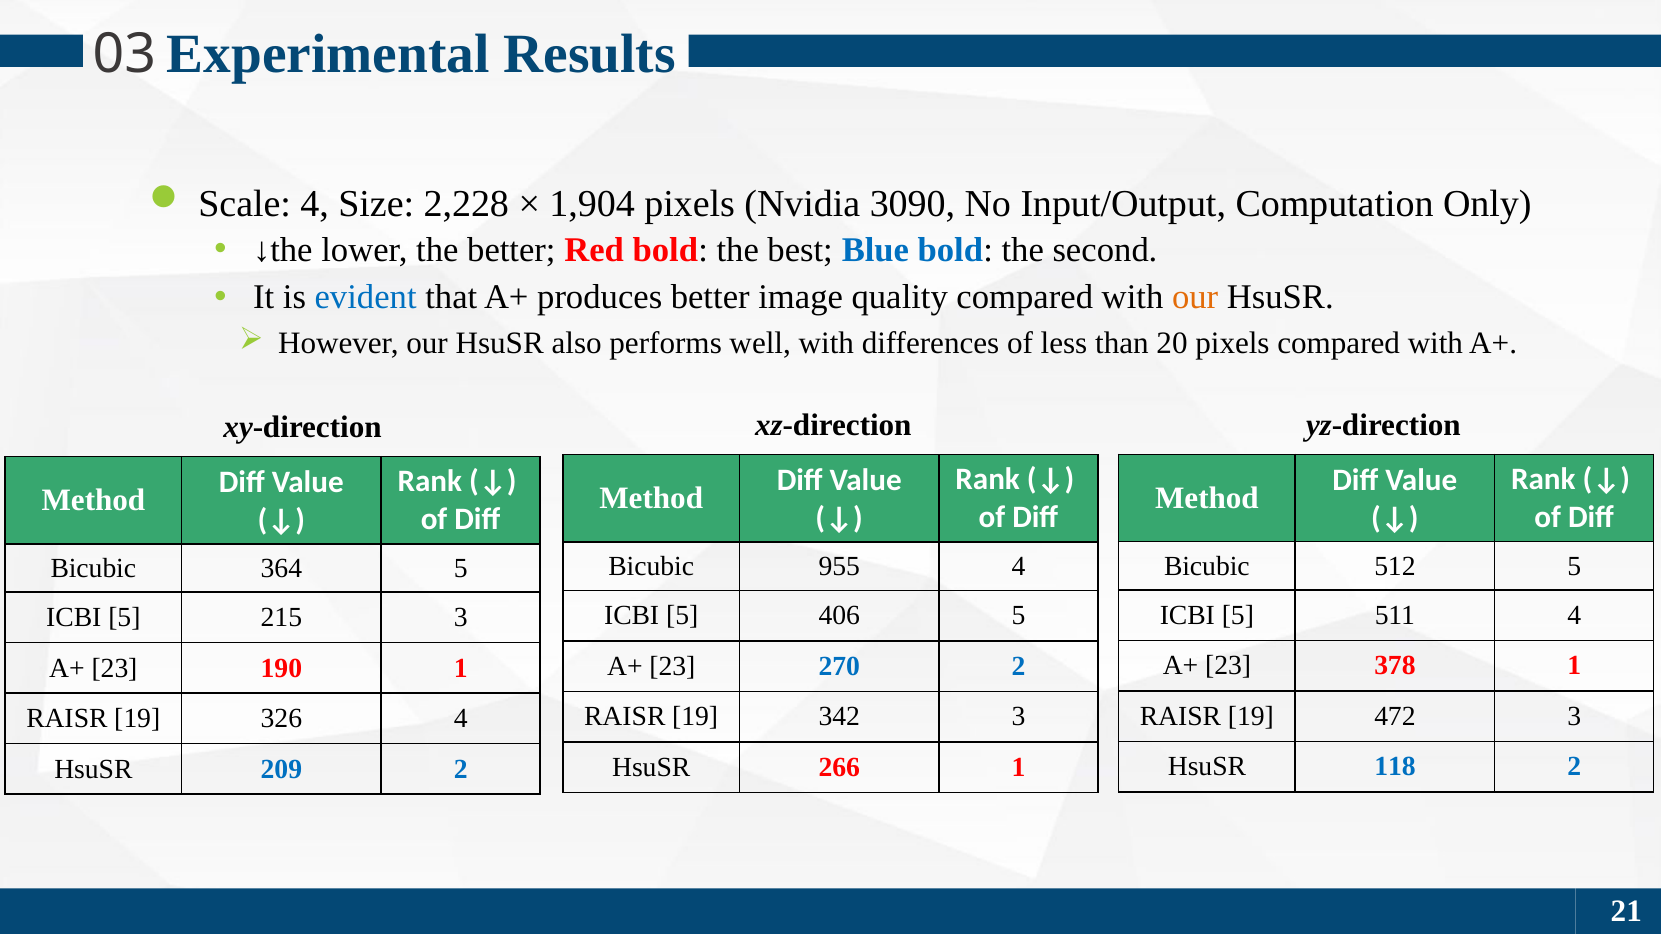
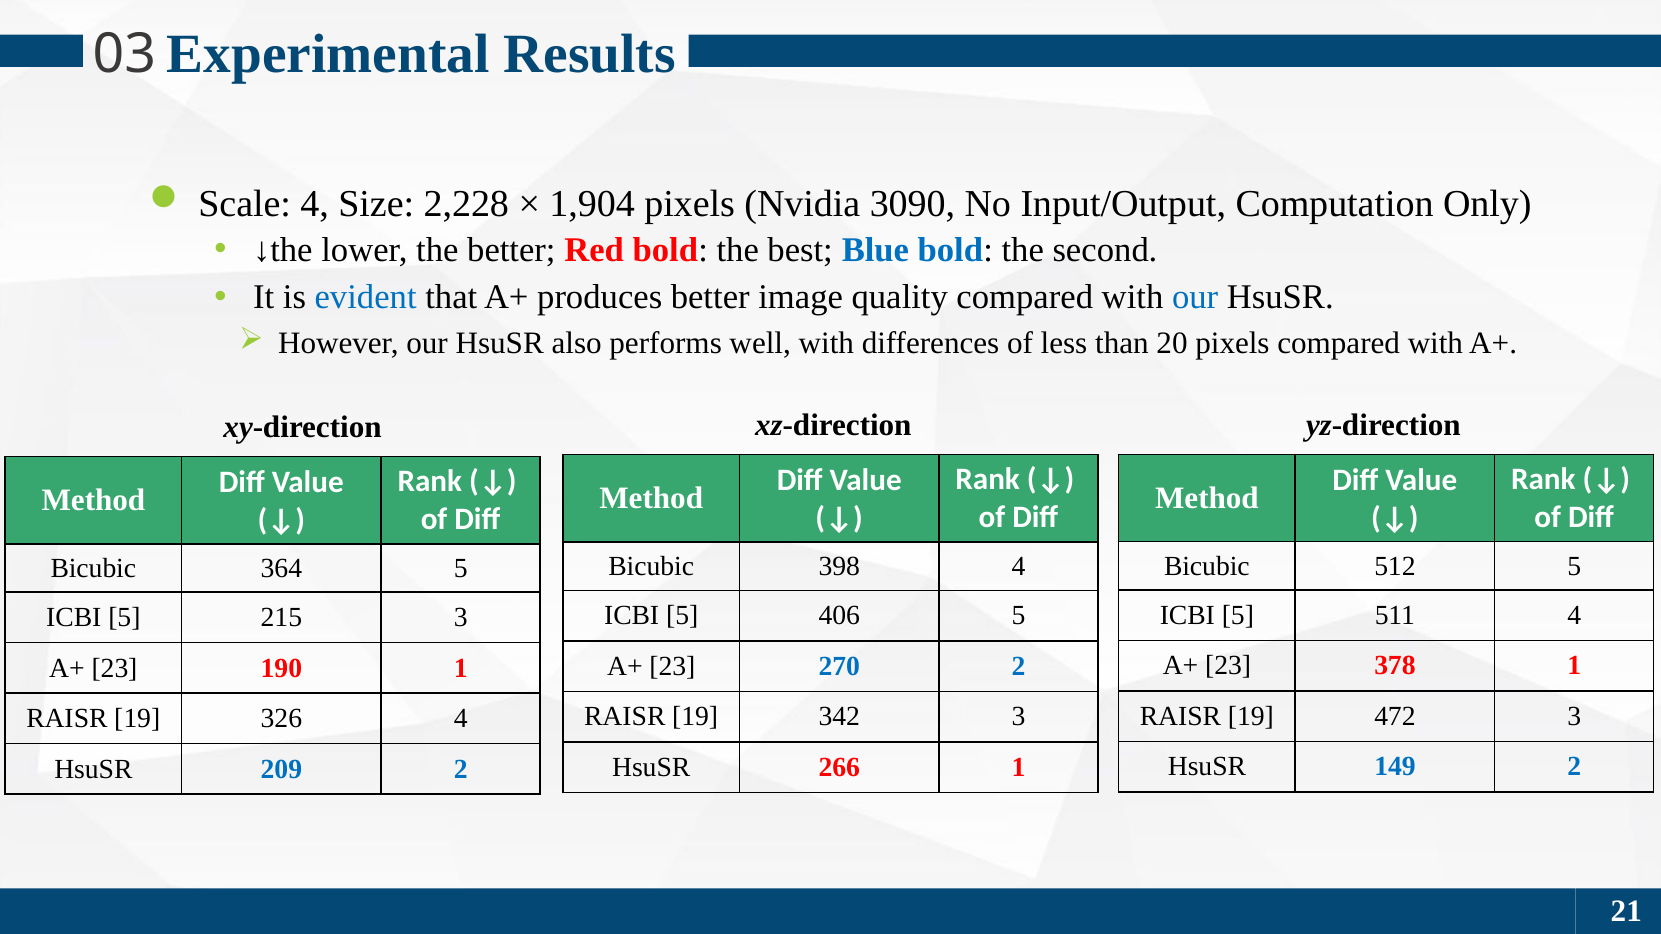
our colour: orange -> blue (1195, 298)
955: 955 -> 398 (839, 567)
118: 118 -> 149 (1395, 767)
